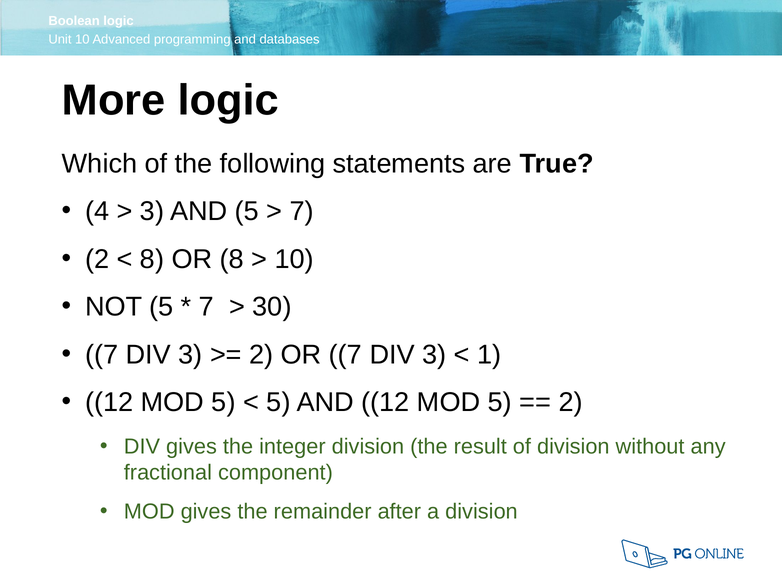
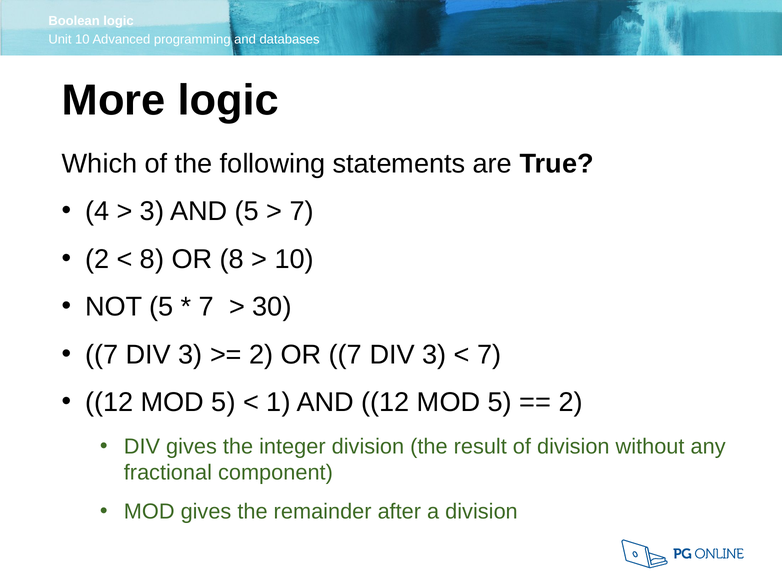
1: 1 -> 7 (489, 355)
5: 5 -> 1 (279, 403)
